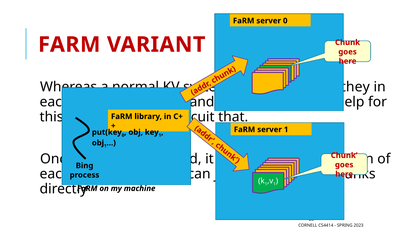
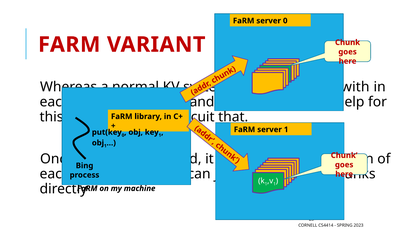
they: they -> with (355, 87)
